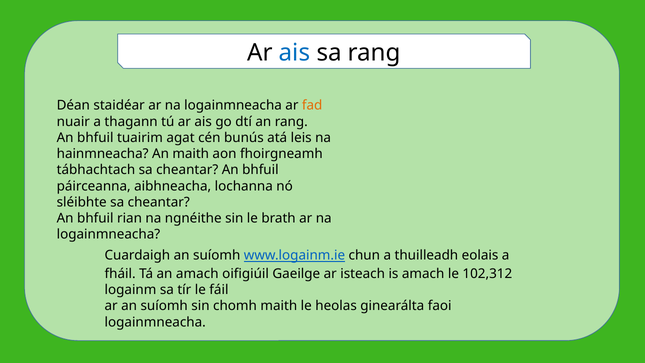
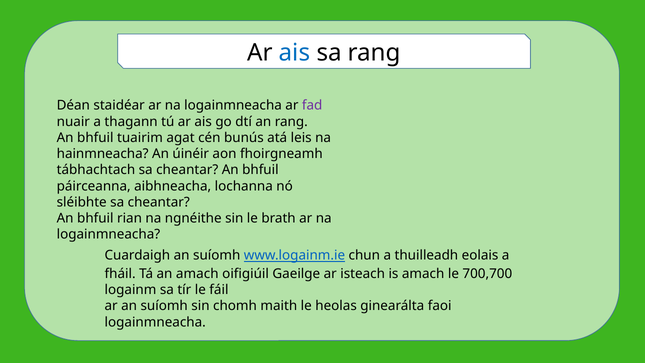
fad colour: orange -> purple (312, 105)
An maith: maith -> úinéir (191, 154)
102,312: 102,312 -> 700,700 (487, 274)
